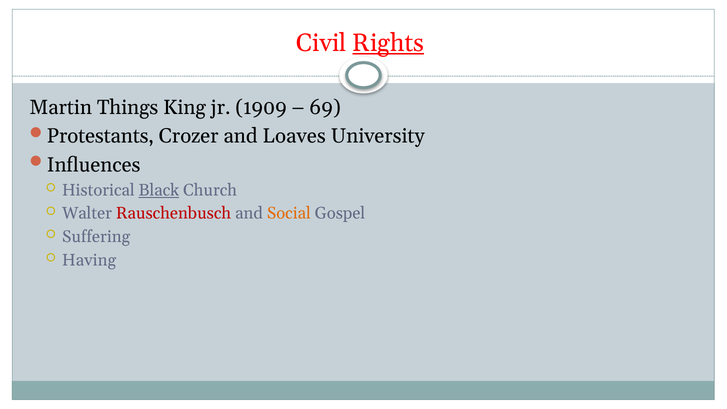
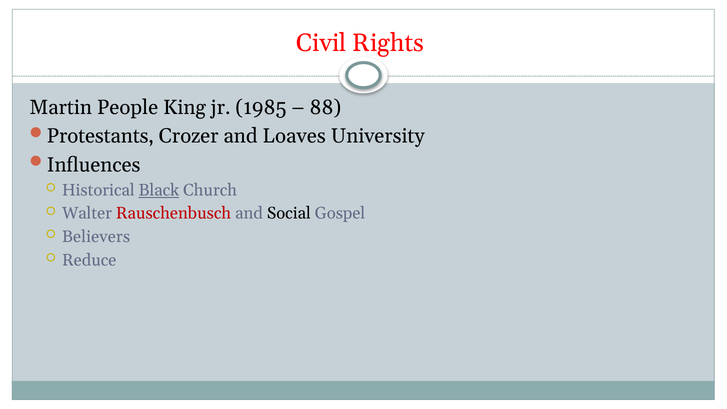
Rights underline: present -> none (388, 43)
Things: Things -> People (128, 107)
1909: 1909 -> 1985 (261, 107)
69: 69 -> 88 (325, 107)
Social colour: orange -> black (289, 213)
Suffering: Suffering -> Believers (96, 237)
Having: Having -> Reduce (89, 260)
